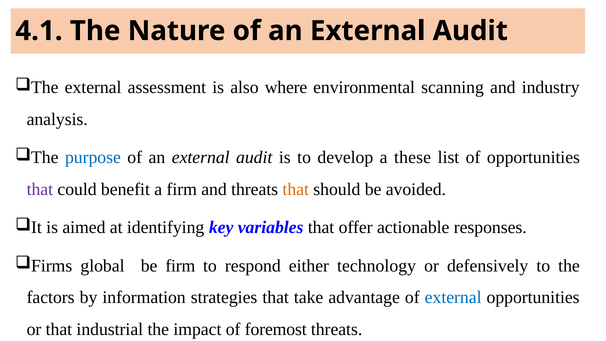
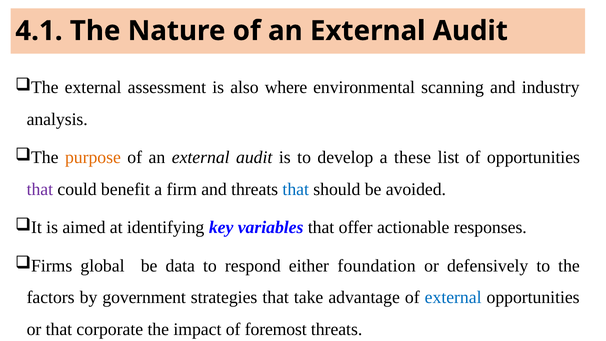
purpose colour: blue -> orange (93, 158)
that colour: orange -> blue (296, 189)
be firm: firm -> data (180, 266)
technology: technology -> foundation (377, 266)
information: information -> government (144, 297)
industrial: industrial -> corporate (110, 329)
